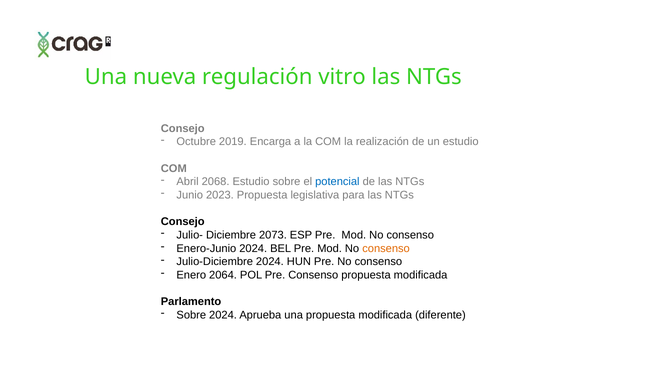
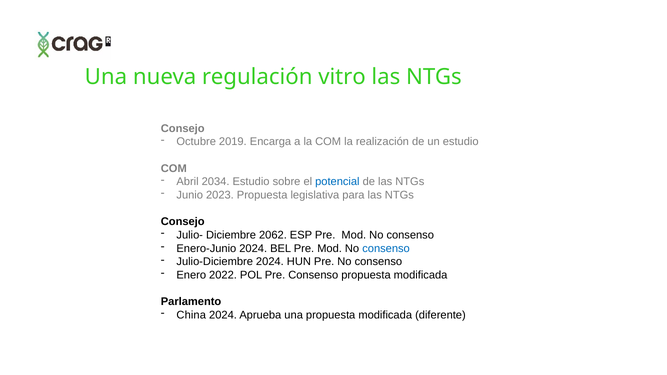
2068: 2068 -> 2034 (216, 182)
2073: 2073 -> 2062 (273, 235)
consenso colour: orange -> blue (386, 248)
2064: 2064 -> 2022 (223, 275)
Sobre: Sobre -> China (191, 315)
